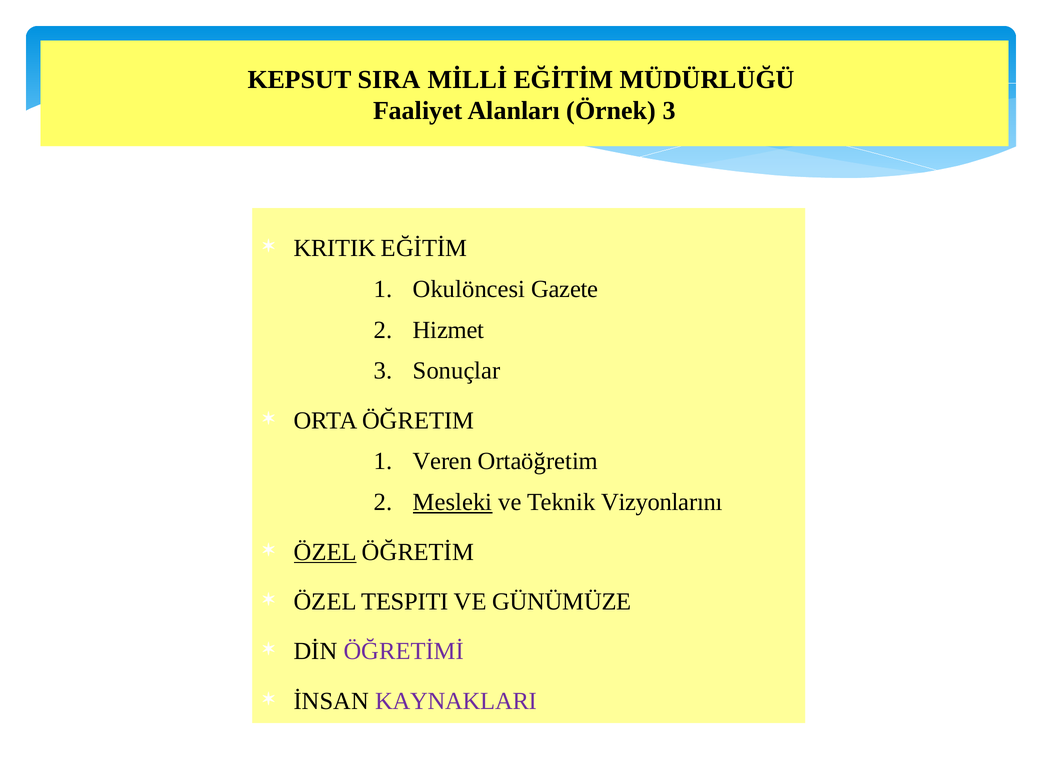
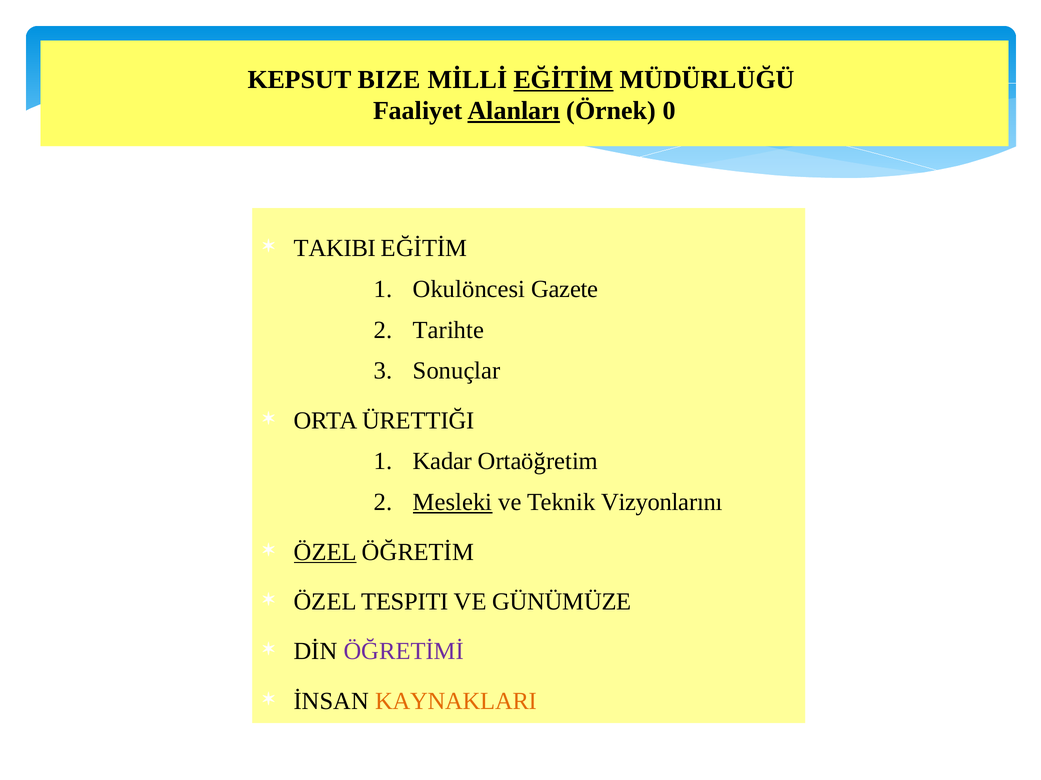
SIRA: SIRA -> BIZE (389, 80)
EĞİTİM underline: none -> present (563, 80)
Alanları underline: none -> present (514, 111)
Örnek 3: 3 -> 0 (669, 111)
KRITIK: KRITIK -> TAKIBI (335, 248)
Hizmet: Hizmet -> Tarihte (448, 330)
ÖĞRETIM: ÖĞRETIM -> ÜRETTIĞI (418, 421)
Veren: Veren -> Kadar (442, 462)
KAYNAKLARI colour: purple -> orange (456, 702)
